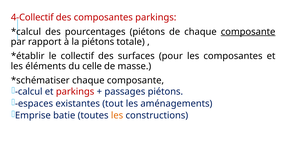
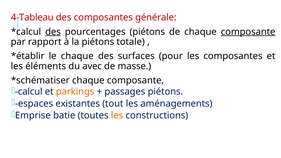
4-Collectif: 4-Collectif -> 4-Tableau (32, 18)
composantes parkings: parkings -> générale (156, 18)
des underline: none -> present (53, 32)
le collectif: collectif -> chaque (77, 56)
celle: celle -> avec (92, 66)
parkings colour: red -> orange (75, 92)
